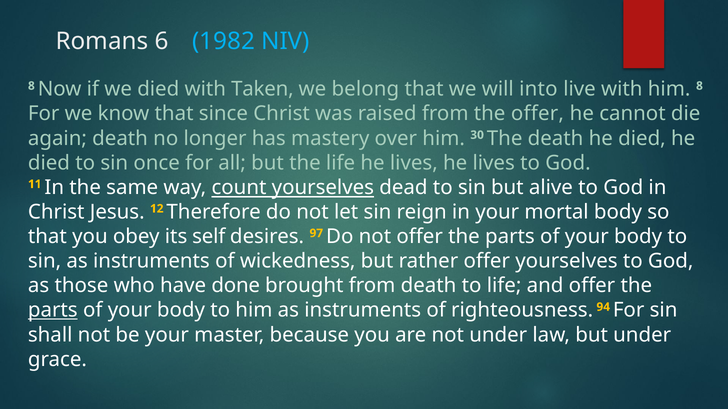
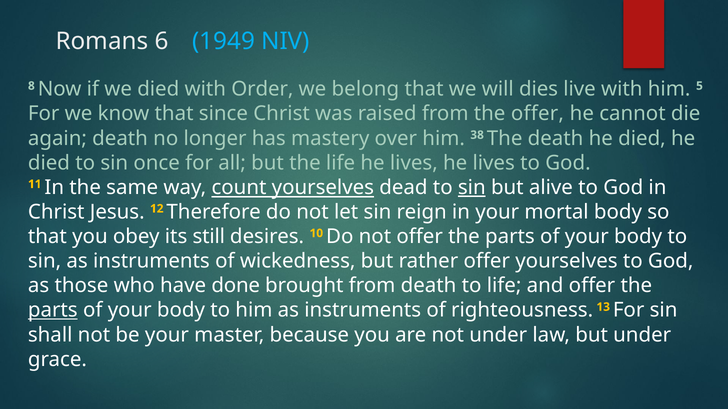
1982: 1982 -> 1949 (223, 41)
Taken: Taken -> Order (262, 89)
into: into -> dies (539, 89)
him 8: 8 -> 5 (699, 86)
30: 30 -> 38 (477, 135)
sin underline: none -> present (472, 188)
self: self -> still (209, 237)
97: 97 -> 10 (316, 233)
94: 94 -> 13 (603, 307)
